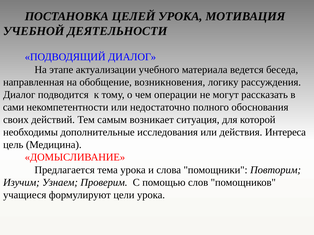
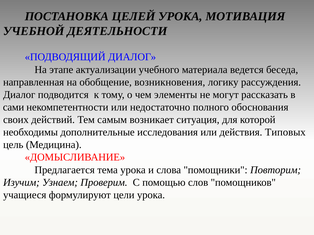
операции: операции -> элементы (176, 95)
Интереса: Интереса -> Типовых (285, 133)
